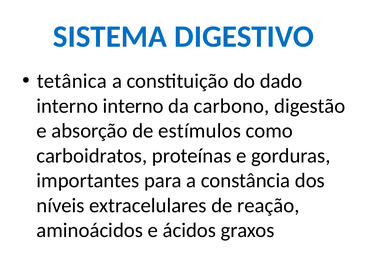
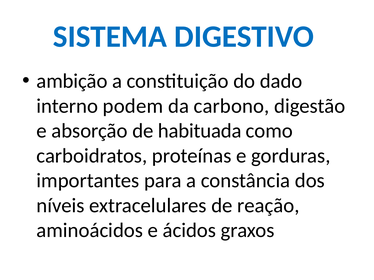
tetânica: tetânica -> ambição (72, 81)
interno interno: interno -> podem (133, 106)
estímulos: estímulos -> habituada (200, 131)
